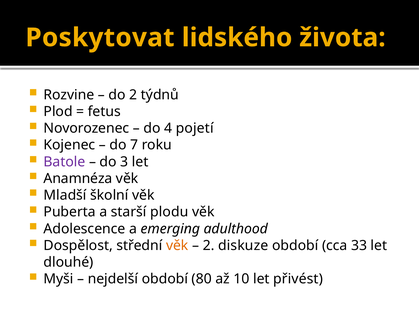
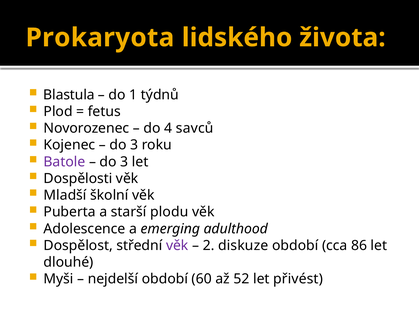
Poskytovat: Poskytovat -> Prokaryota (100, 38)
Rozvine: Rozvine -> Blastula (69, 95)
do 2: 2 -> 1 (133, 95)
pojetí: pojetí -> savců (195, 128)
7: 7 -> 3 (134, 145)
Anamnéza: Anamnéza -> Dospělosti (78, 179)
věk colour: orange -> purple (177, 246)
33: 33 -> 86 (359, 246)
80: 80 -> 60 (202, 279)
10: 10 -> 52 (241, 279)
